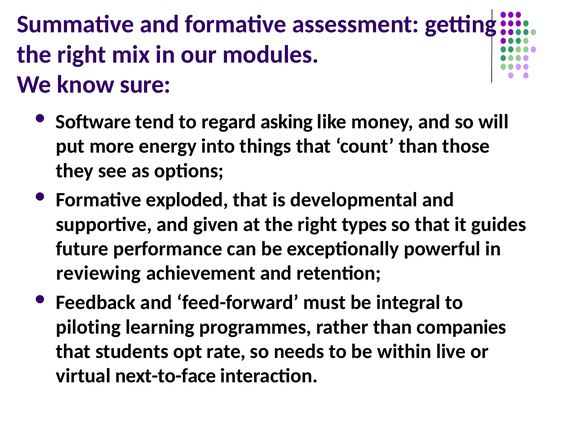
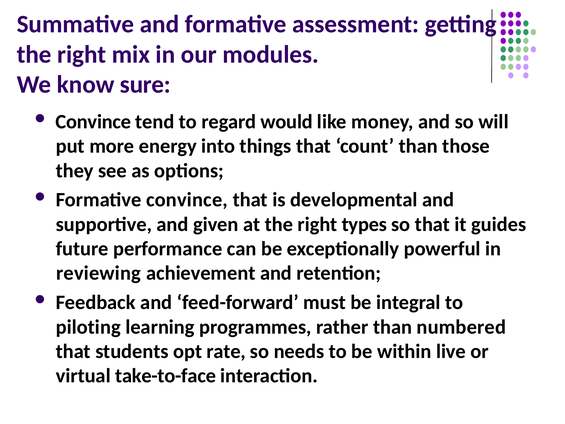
Software: Software -> Convince (93, 122)
asking: asking -> would (287, 122)
Formative exploded: exploded -> convince (187, 200)
companies: companies -> numbered (461, 327)
next-to-face: next-to-face -> take-to-face (166, 376)
